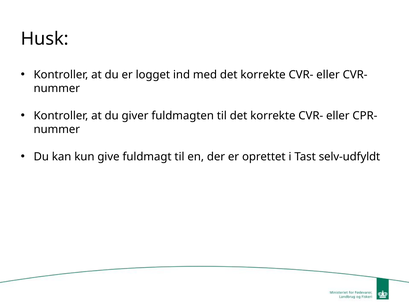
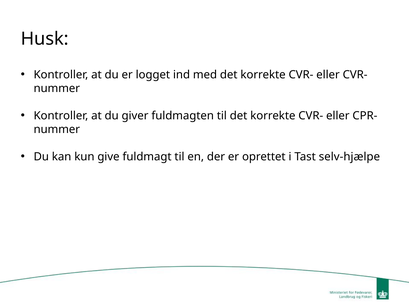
selv-udfyldt: selv-udfyldt -> selv-hjælpe (349, 157)
